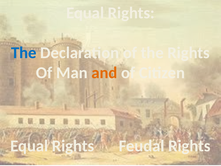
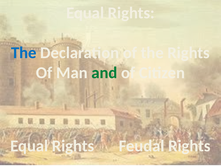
and colour: orange -> green (104, 73)
